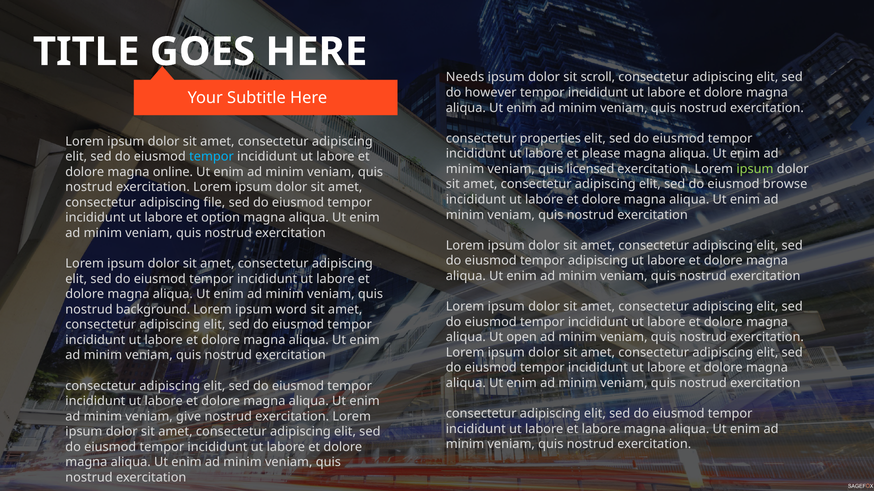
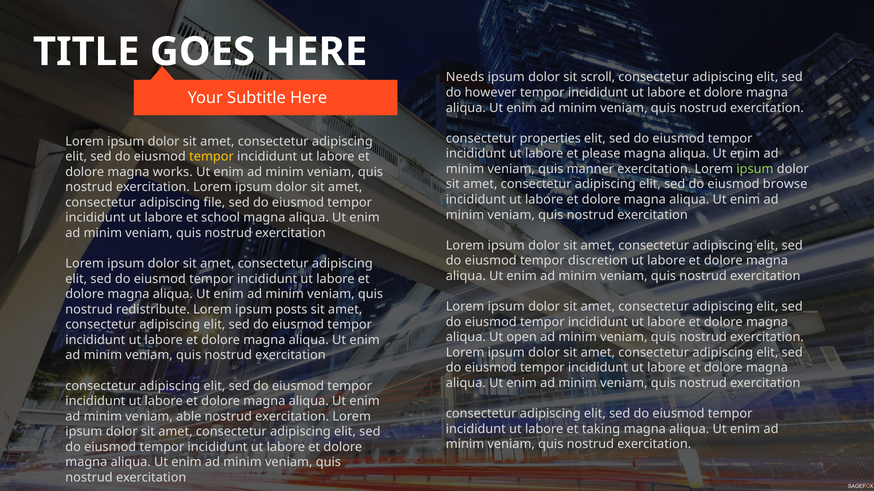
tempor colour: light blue -> yellow (211, 157)
licensed: licensed -> manner (590, 169)
online: online -> works (173, 172)
option: option -> school (221, 218)
tempor adipiscing: adipiscing -> discretion (598, 261)
background: background -> redistribute (153, 310)
word: word -> posts (291, 310)
give: give -> able (189, 417)
et labore: labore -> taking (601, 429)
